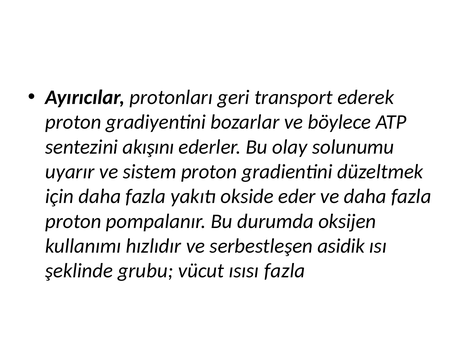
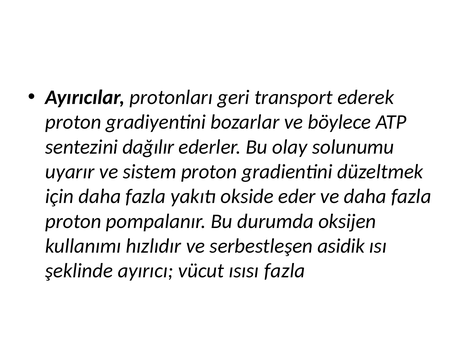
akışını: akışını -> dağılır (148, 147)
grubu: grubu -> ayırıcı (146, 271)
